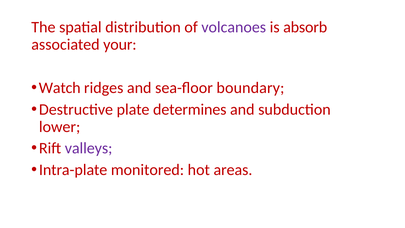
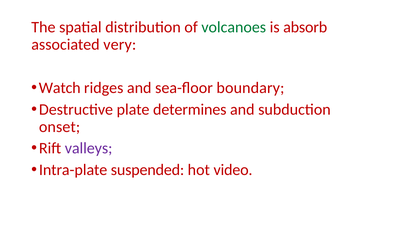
volcanoes colour: purple -> green (234, 27)
your: your -> very (120, 45)
lower: lower -> onset (60, 127)
monitored: monitored -> suspended (148, 170)
areas: areas -> video (233, 170)
